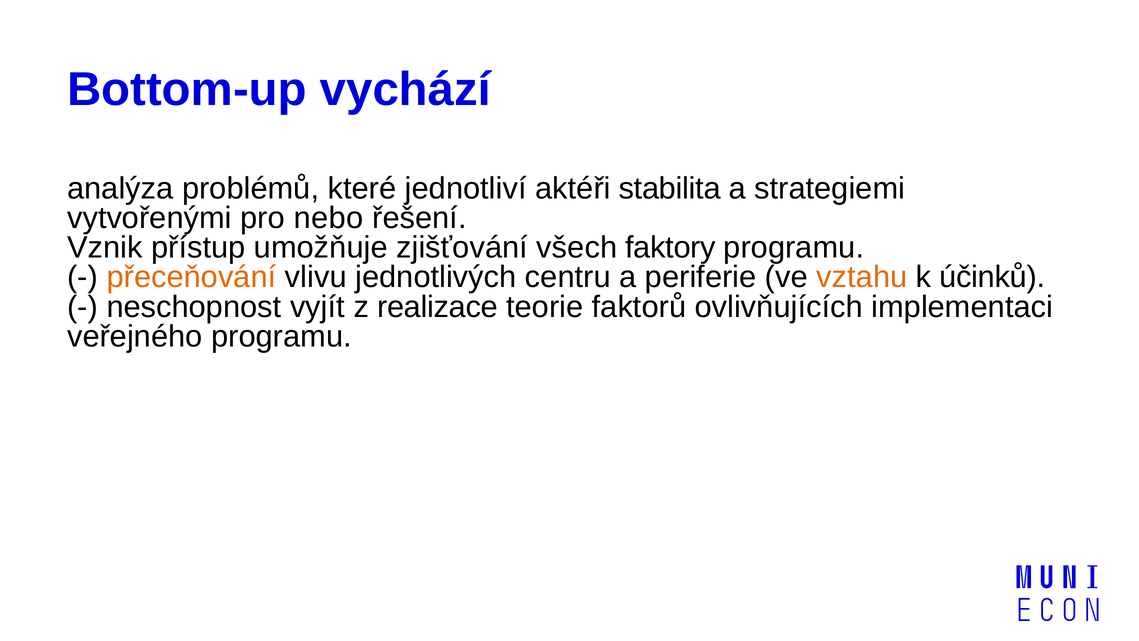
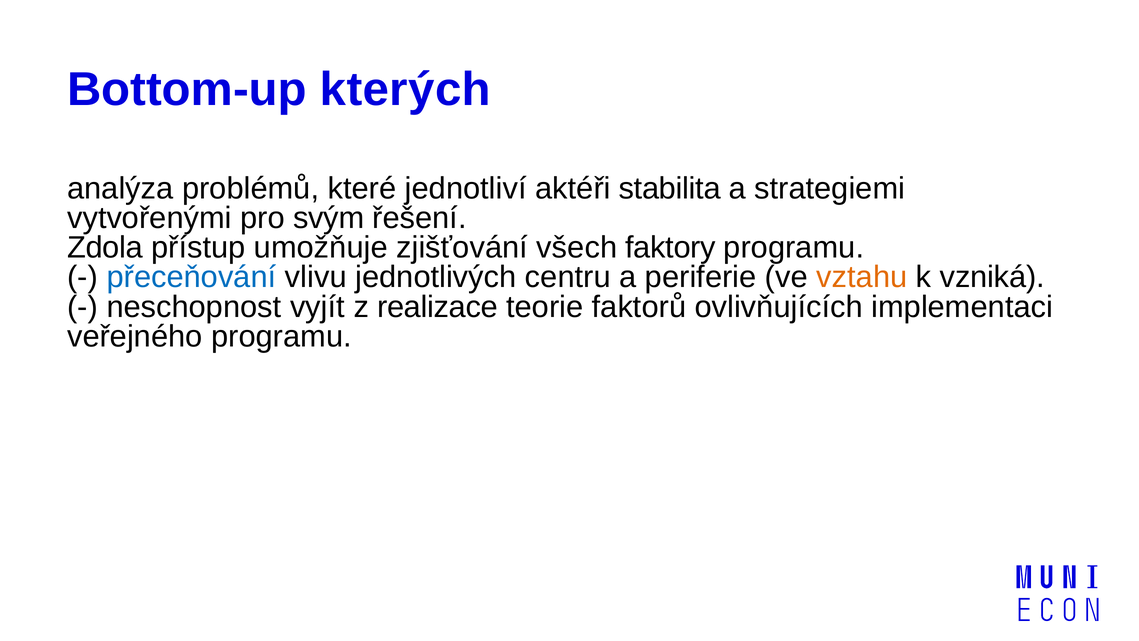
vychází: vychází -> kterých (405, 90)
nebo: nebo -> svým (329, 218)
Vznik: Vznik -> Zdola (105, 248)
přeceňování colour: orange -> blue (191, 277)
účinků: účinků -> vzniká (992, 277)
